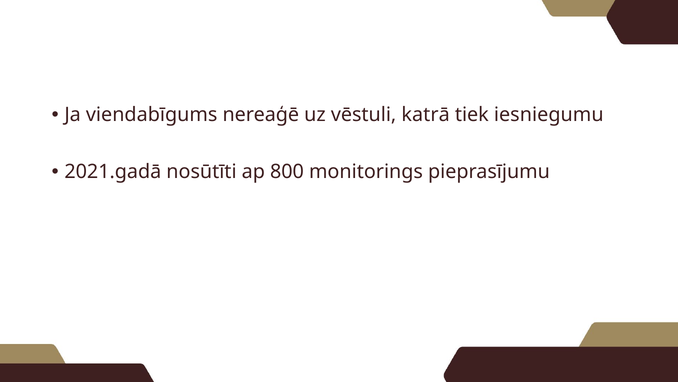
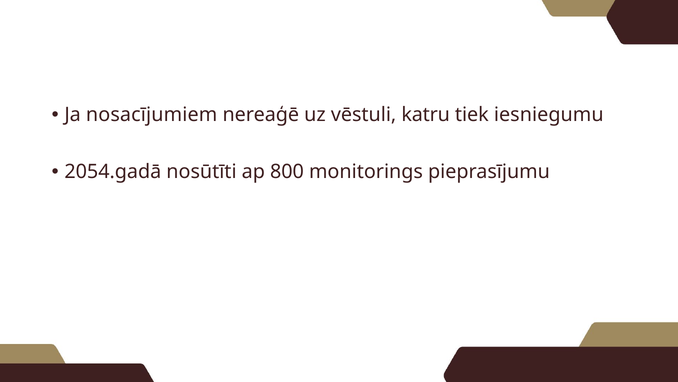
viendabīgums: viendabīgums -> nosacījumiem (152, 115)
katrā: katrā -> katru (426, 115)
2021.gadā: 2021.gadā -> 2054.gadā (113, 171)
